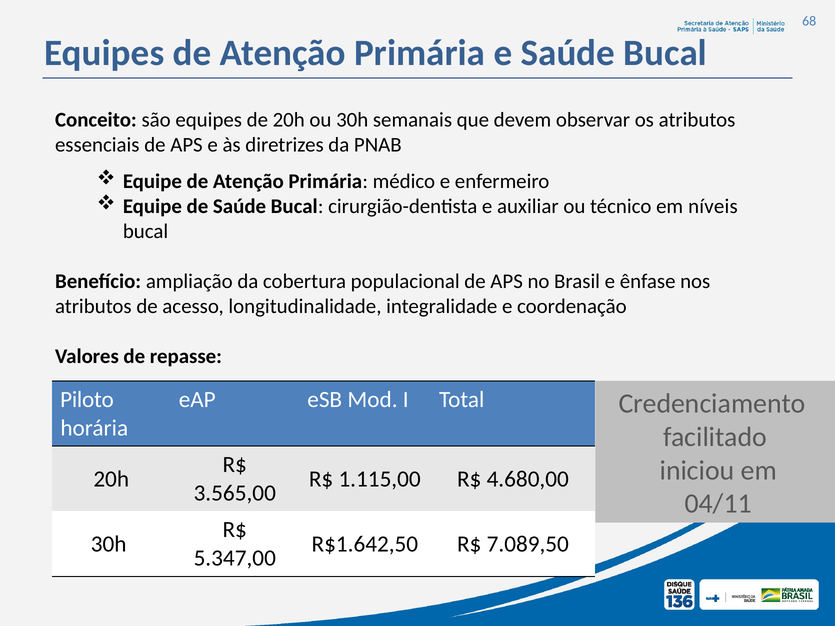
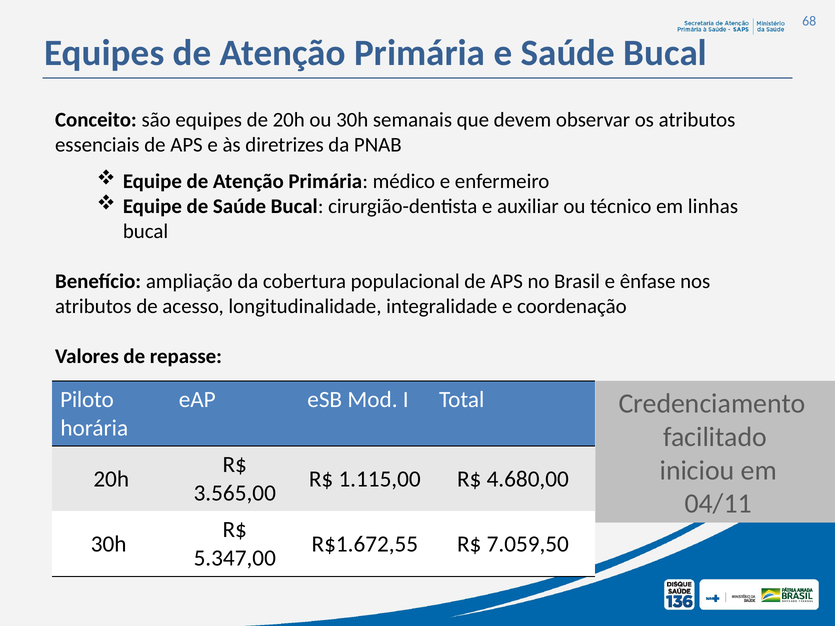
níveis: níveis -> linhas (713, 206)
R$1.642,50: R$1.642,50 -> R$1.672,55 (365, 544)
7.089,50: 7.089,50 -> 7.059,50 (528, 544)
